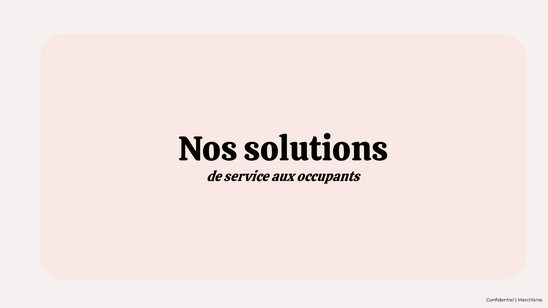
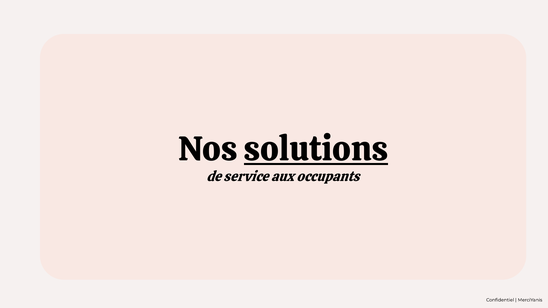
solutions underline: none -> present (316, 149)
